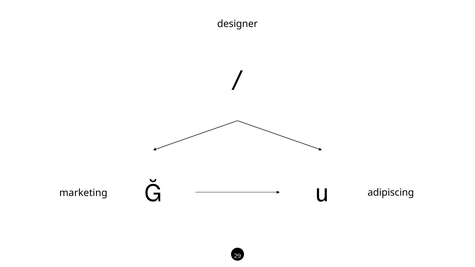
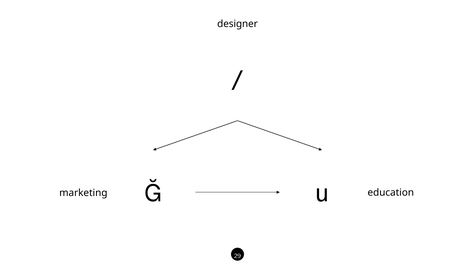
adipiscing: adipiscing -> education (391, 193)
